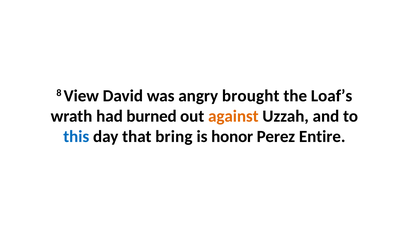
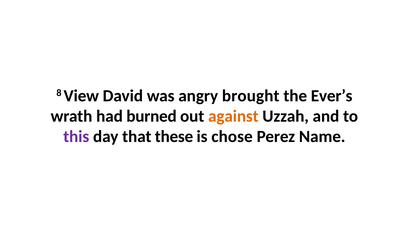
Loaf’s: Loaf’s -> Ever’s (332, 96)
this colour: blue -> purple (76, 137)
bring: bring -> these (174, 137)
honor: honor -> chose (232, 137)
Entire: Entire -> Name (322, 137)
